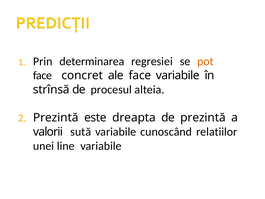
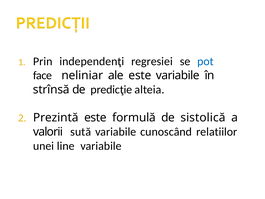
determinarea: determinarea -> independenţi (92, 61)
pot colour: orange -> blue (205, 61)
concret: concret -> neliniar (82, 75)
ale face: face -> este (140, 75)
procesul: procesul -> predicţie (111, 90)
dreapta: dreapta -> formulă (134, 118)
de prezintă: prezintă -> sistolică (203, 118)
